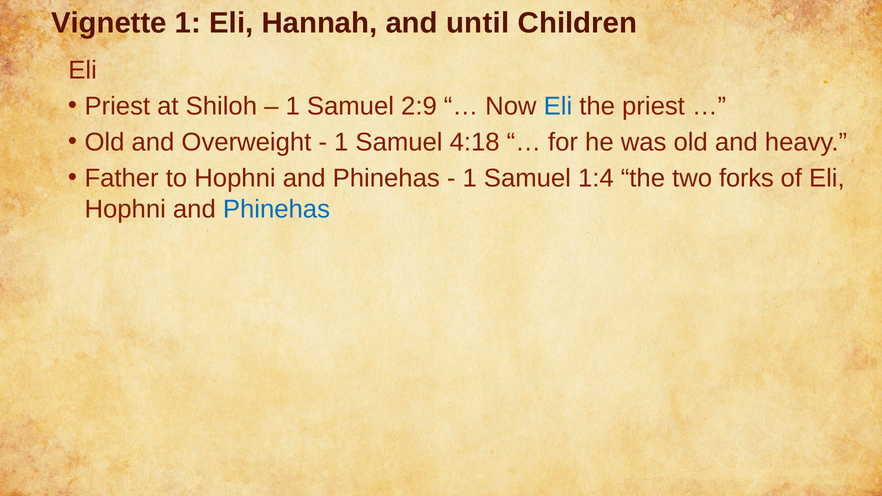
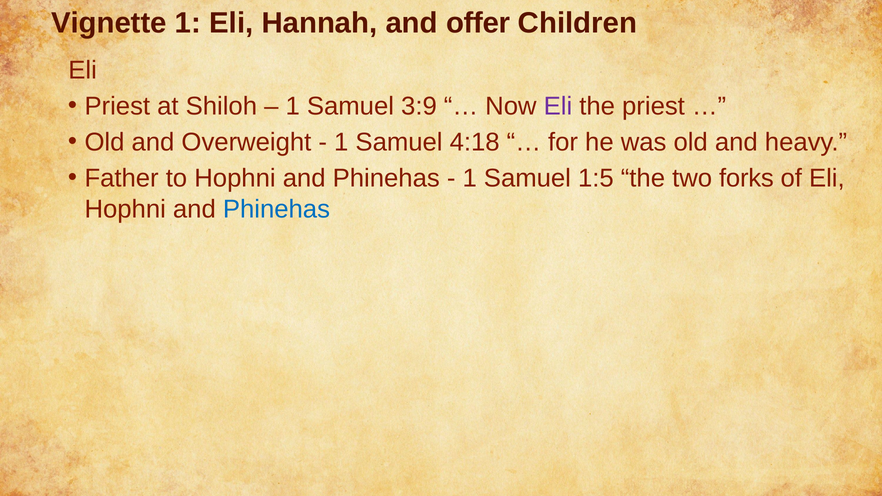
until: until -> offer (478, 23)
2:9: 2:9 -> 3:9 (419, 106)
Eli colour: blue -> purple (558, 106)
1:4: 1:4 -> 1:5 (596, 178)
